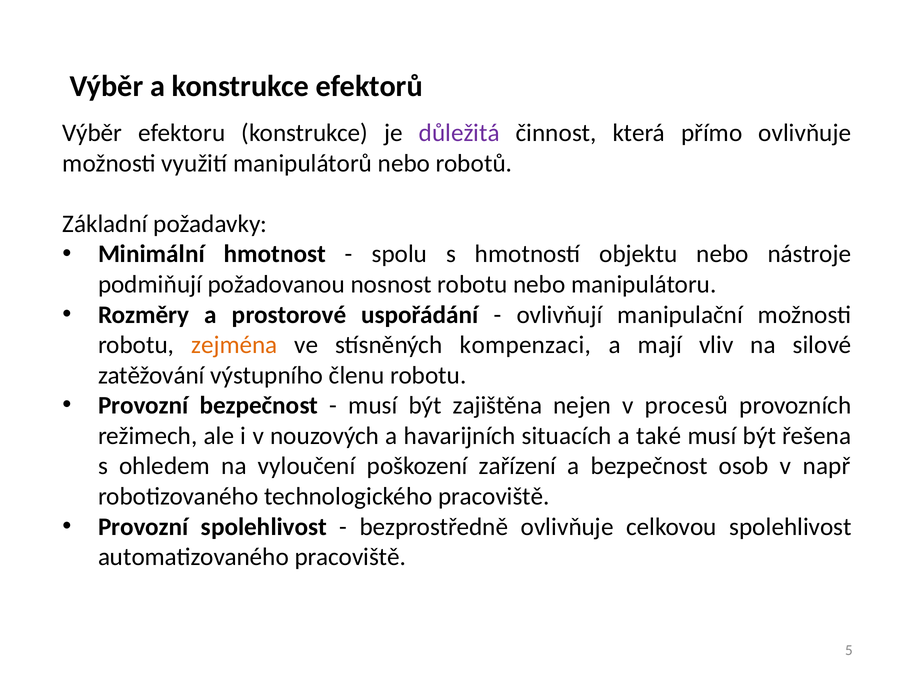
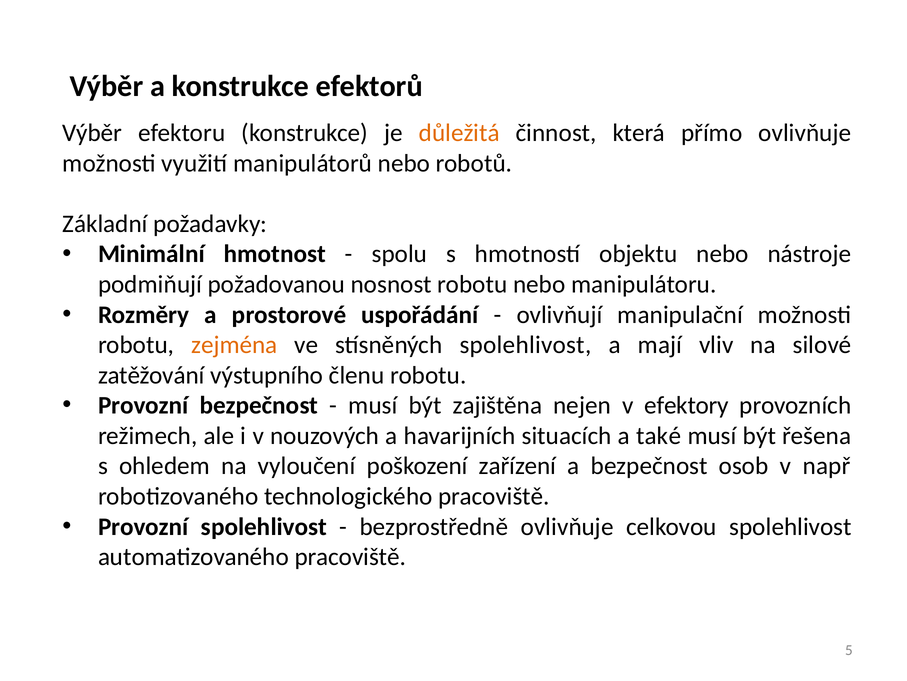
důležitá colour: purple -> orange (459, 133)
stísněných kompenzaci: kompenzaci -> spolehlivost (525, 345)
procesů: procesů -> efektory (687, 405)
